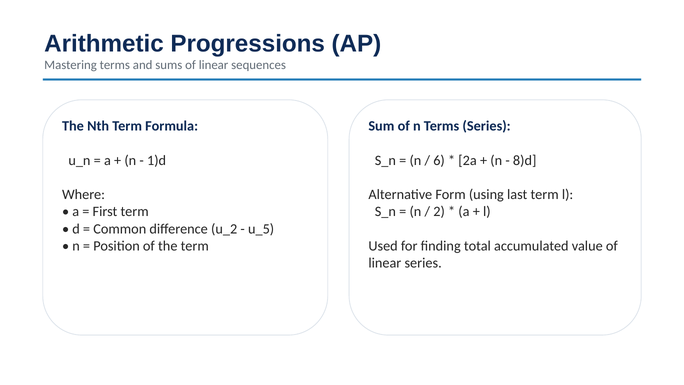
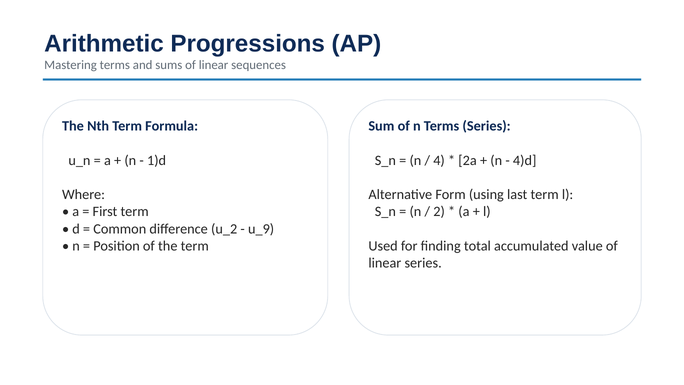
6: 6 -> 4 (439, 160)
8)d: 8)d -> 4)d (525, 160)
u_5: u_5 -> u_9 (261, 229)
